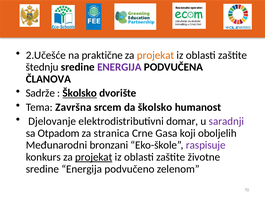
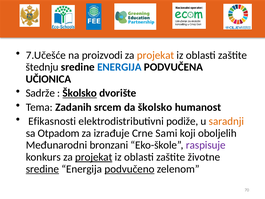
2.Učešće: 2.Učešće -> 7.Učešće (46, 55)
praktične: praktične -> proizvodi (102, 55)
ENERGIJA colour: purple -> blue (119, 67)
ČLANOVA: ČLANOVA -> UČIONICA (48, 79)
Završna: Završna -> Zadanih (73, 107)
Djelovanje: Djelovanje -> Efikasnosti (52, 121)
domar: domar -> podiže (182, 121)
saradnji colour: purple -> orange (226, 121)
stranica: stranica -> izrađuje (112, 133)
Gasa: Gasa -> Sami (166, 133)
sredine underline: none -> present (42, 169)
podvučeno underline: none -> present (129, 169)
